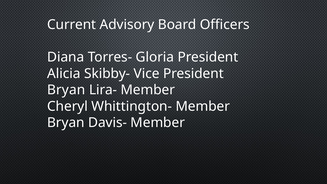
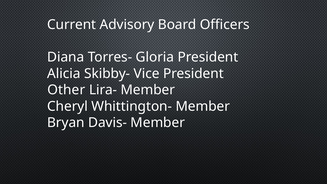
Bryan: Bryan -> Other (66, 90)
